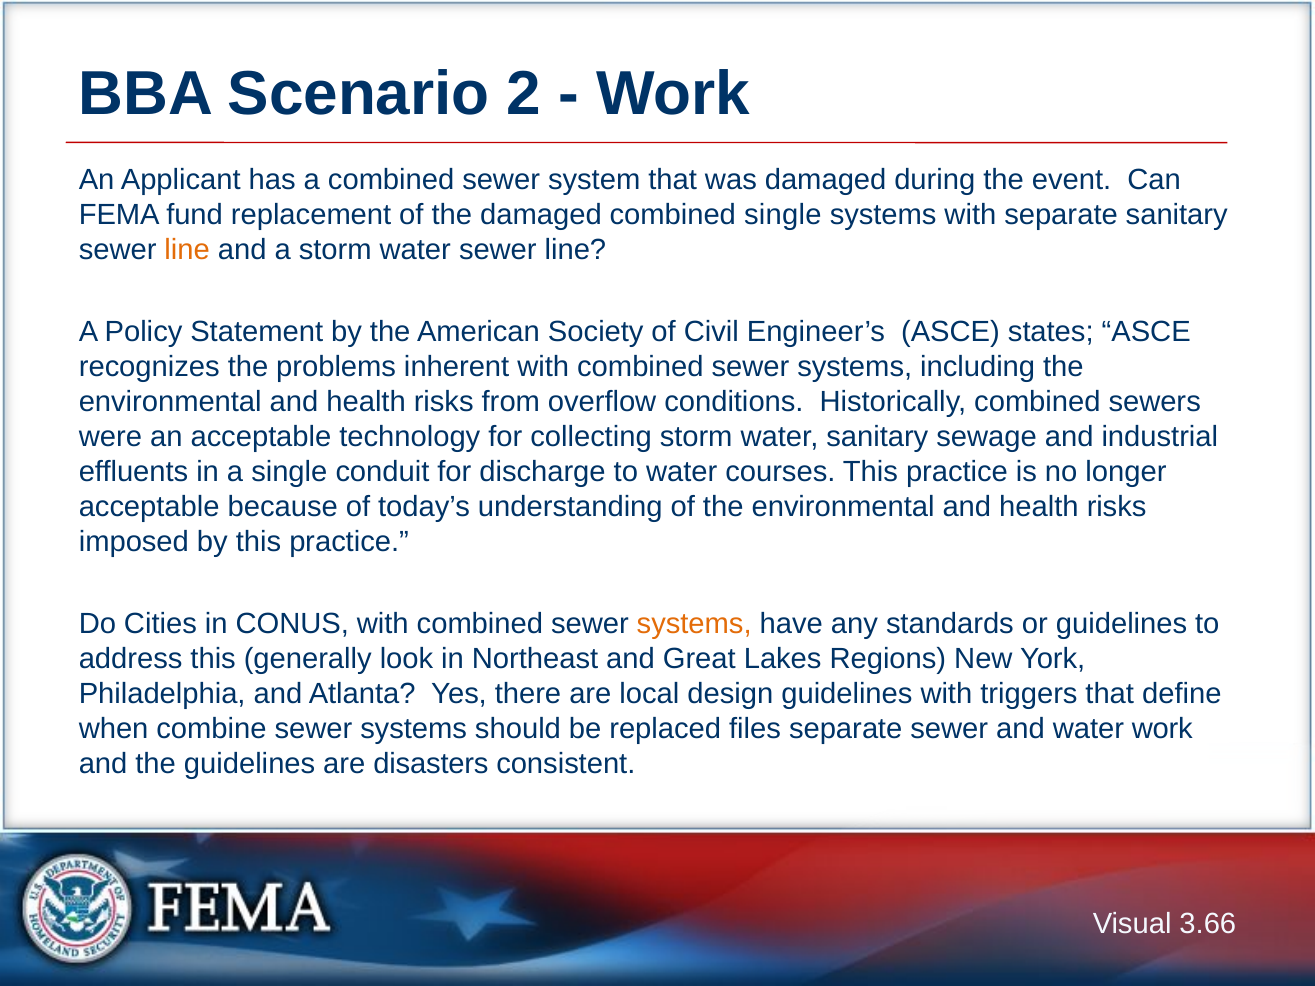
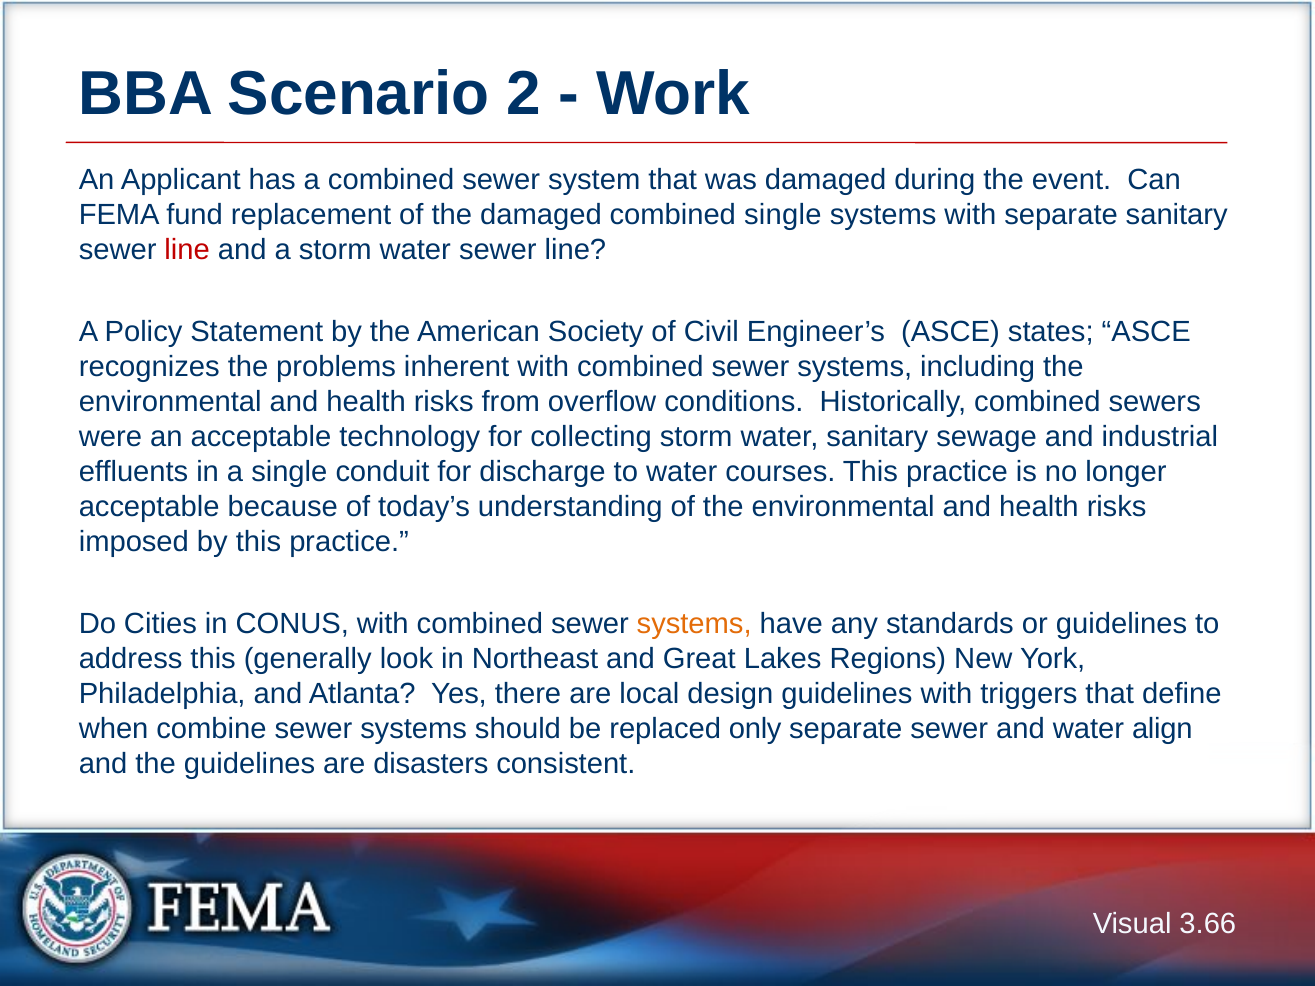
line colour: orange -> red (187, 250)
files: files -> only (755, 729)
water work: work -> align (1162, 729)
